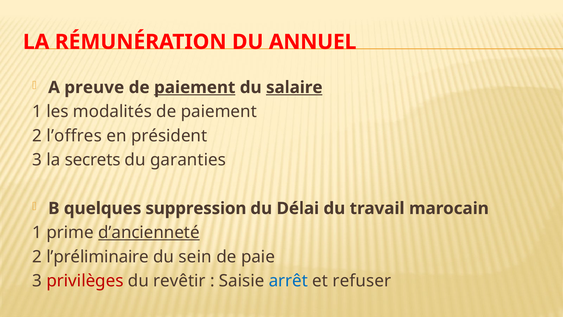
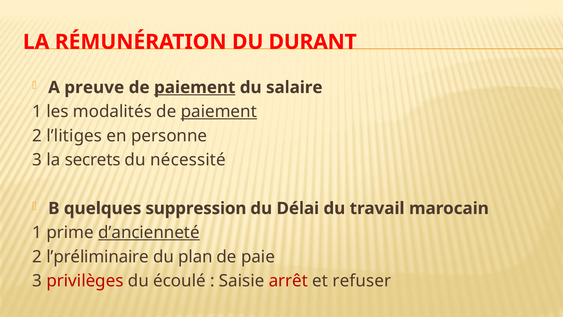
ANNUEL: ANNUEL -> DURANT (313, 42)
salaire underline: present -> none (294, 87)
paiement underline: none -> present (219, 112)
l’offres: l’offres -> l’litiges (74, 136)
président: président -> personne (169, 136)
garanties: garanties -> nécessité (188, 160)
sein: sein -> plan (195, 257)
revêtir: revêtir -> écoulé (179, 281)
arrêt colour: blue -> red (288, 281)
